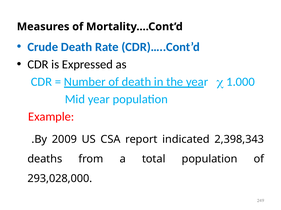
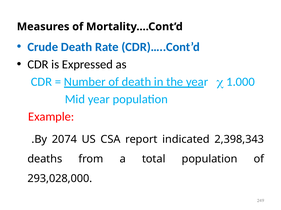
2009: 2009 -> 2074 (64, 140)
